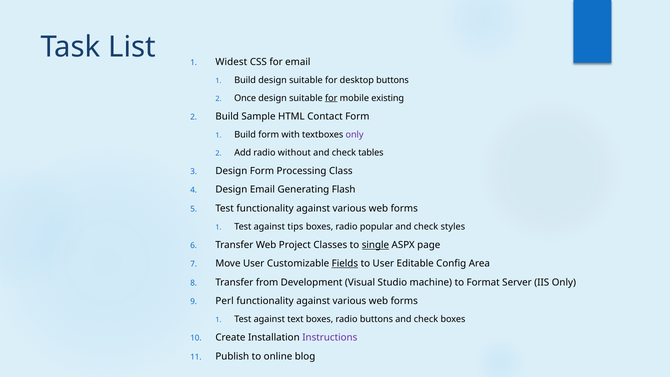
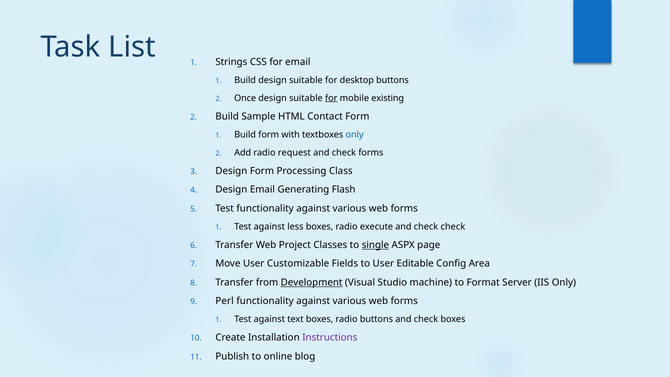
Widest: Widest -> Strings (231, 62)
only colour: purple -> blue (355, 135)
without: without -> request (294, 152)
check tables: tables -> forms (371, 152)
tips: tips -> less (295, 226)
popular: popular -> execute (376, 226)
check styles: styles -> check (453, 226)
Fields underline: present -> none (345, 264)
Development underline: none -> present (312, 282)
